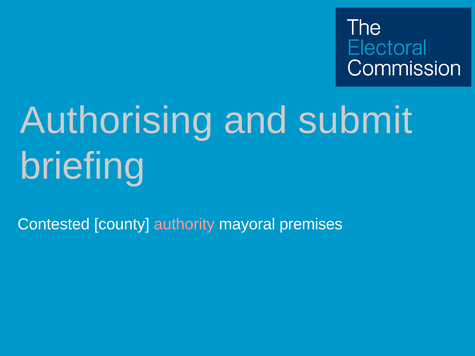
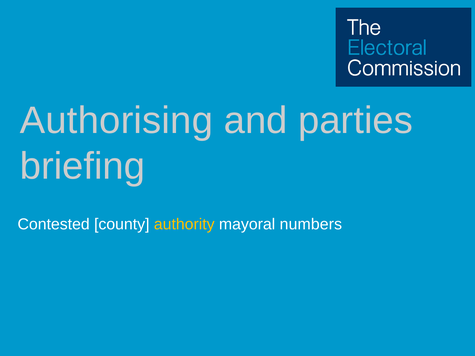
submit: submit -> parties (356, 121)
authority colour: pink -> yellow (184, 224)
premises: premises -> numbers (311, 224)
